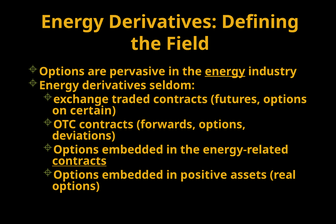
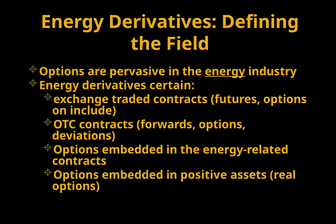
seldom: seldom -> certain (172, 85)
certain: certain -> include (93, 111)
contracts underline: present -> none (79, 161)
